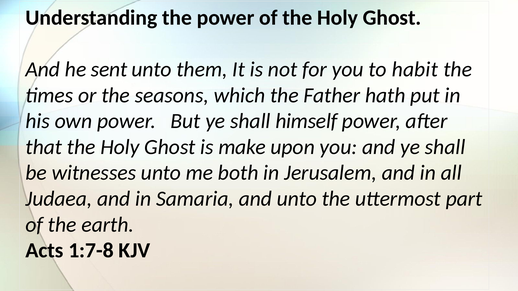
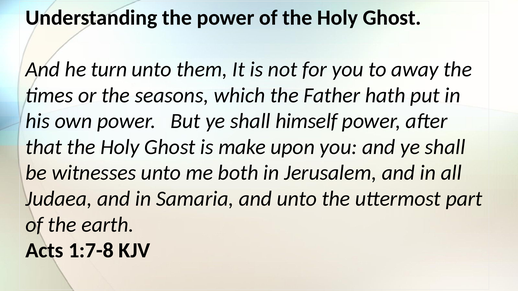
sent: sent -> turn (109, 69)
habit: habit -> away (415, 69)
